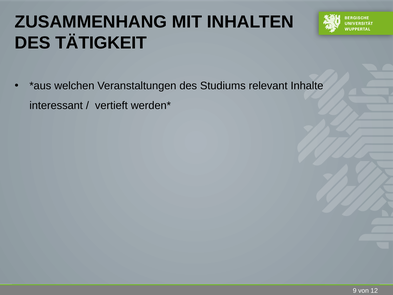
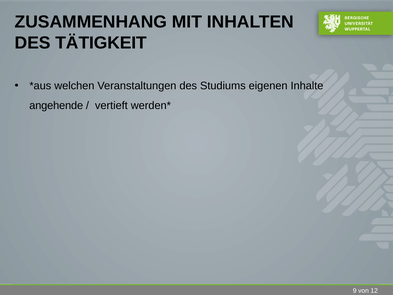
relevant: relevant -> eigenen (268, 86)
interessant: interessant -> angehende (56, 105)
